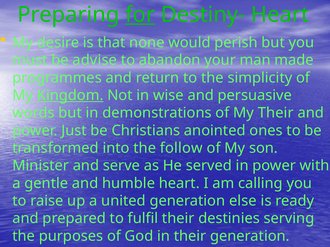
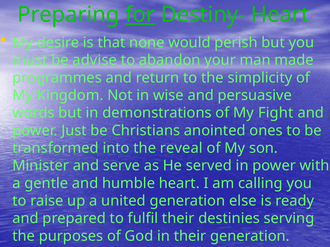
Kingdom underline: present -> none (70, 95)
My Their: Their -> Fight (276, 113)
follow: follow -> reveal (181, 148)
